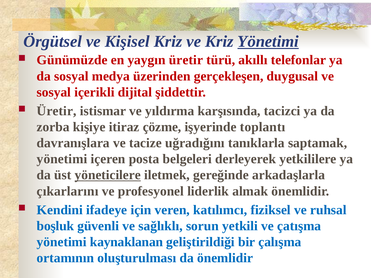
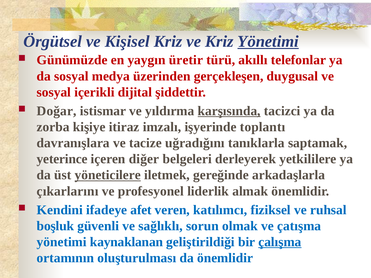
Üretir: Üretir -> Doğar (57, 111)
karşısında underline: none -> present (229, 111)
çözme: çözme -> imzalı (162, 127)
yönetimi: yönetimi -> yeterince (62, 159)
posta: posta -> diğer (144, 159)
için: için -> afet (141, 210)
yetkili: yetkili -> olmak (240, 226)
çalışma underline: none -> present (280, 242)
